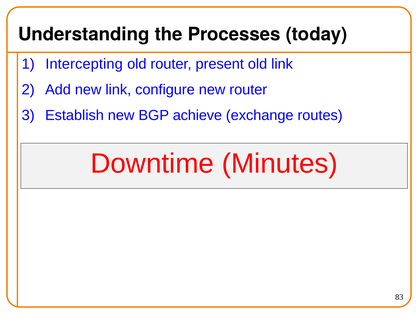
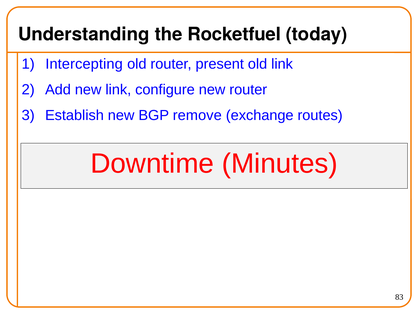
Processes: Processes -> Rocketfuel (234, 34)
achieve: achieve -> remove (197, 115)
